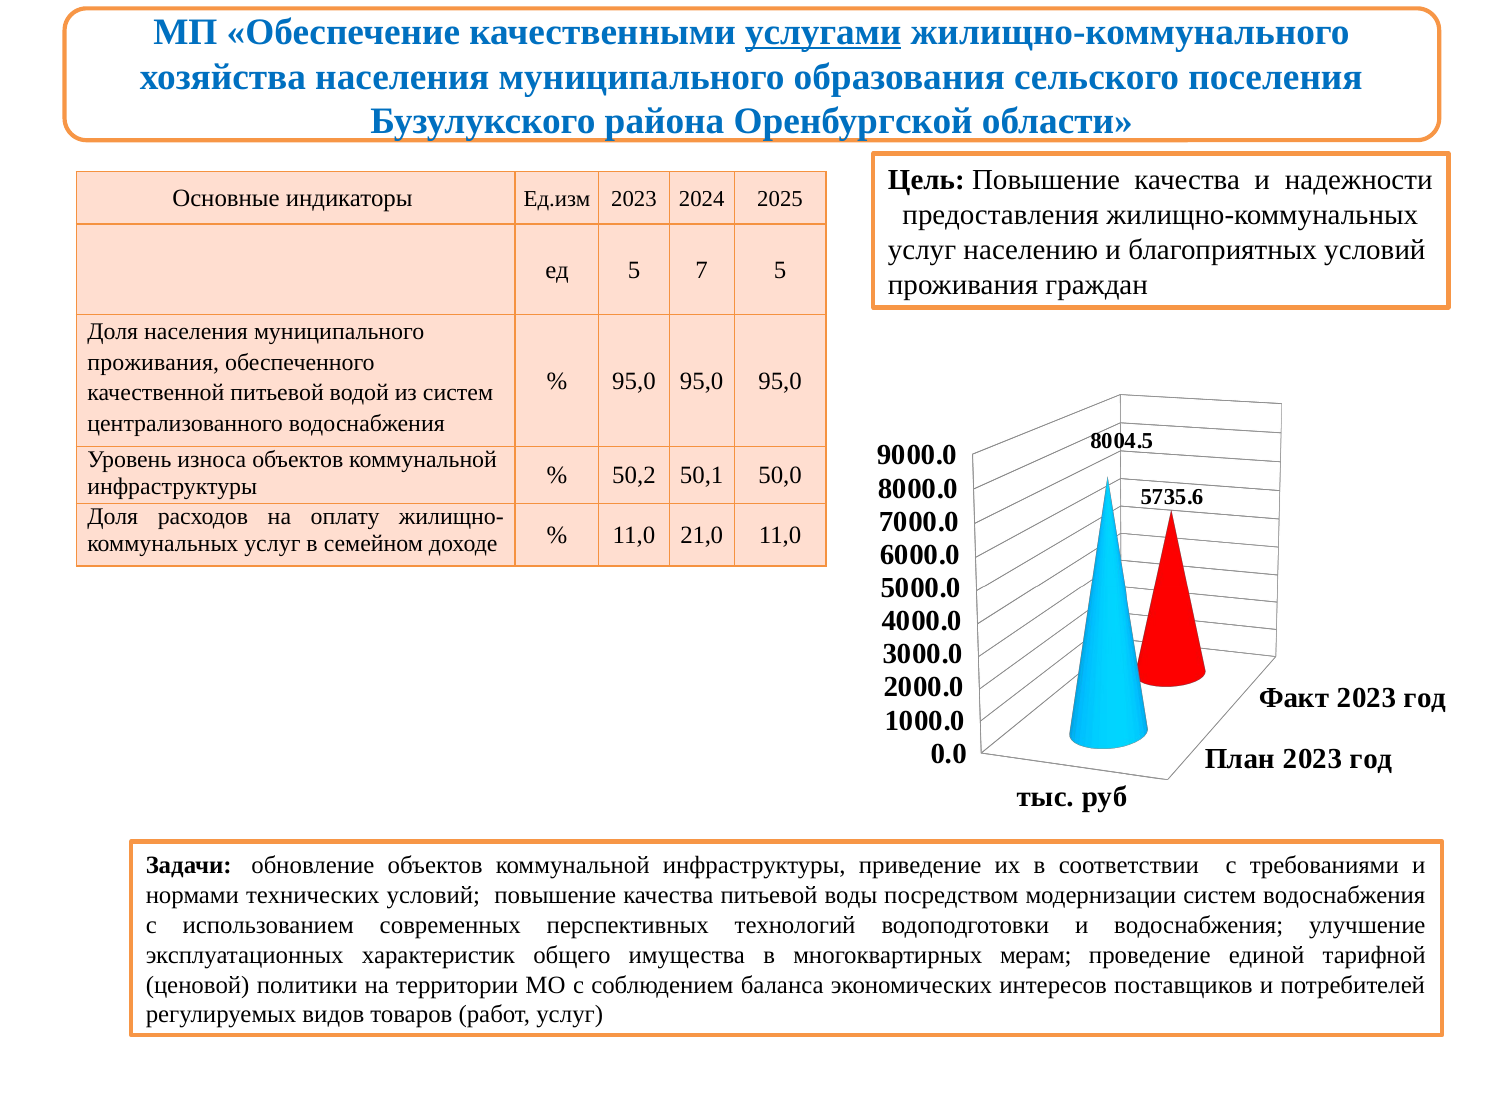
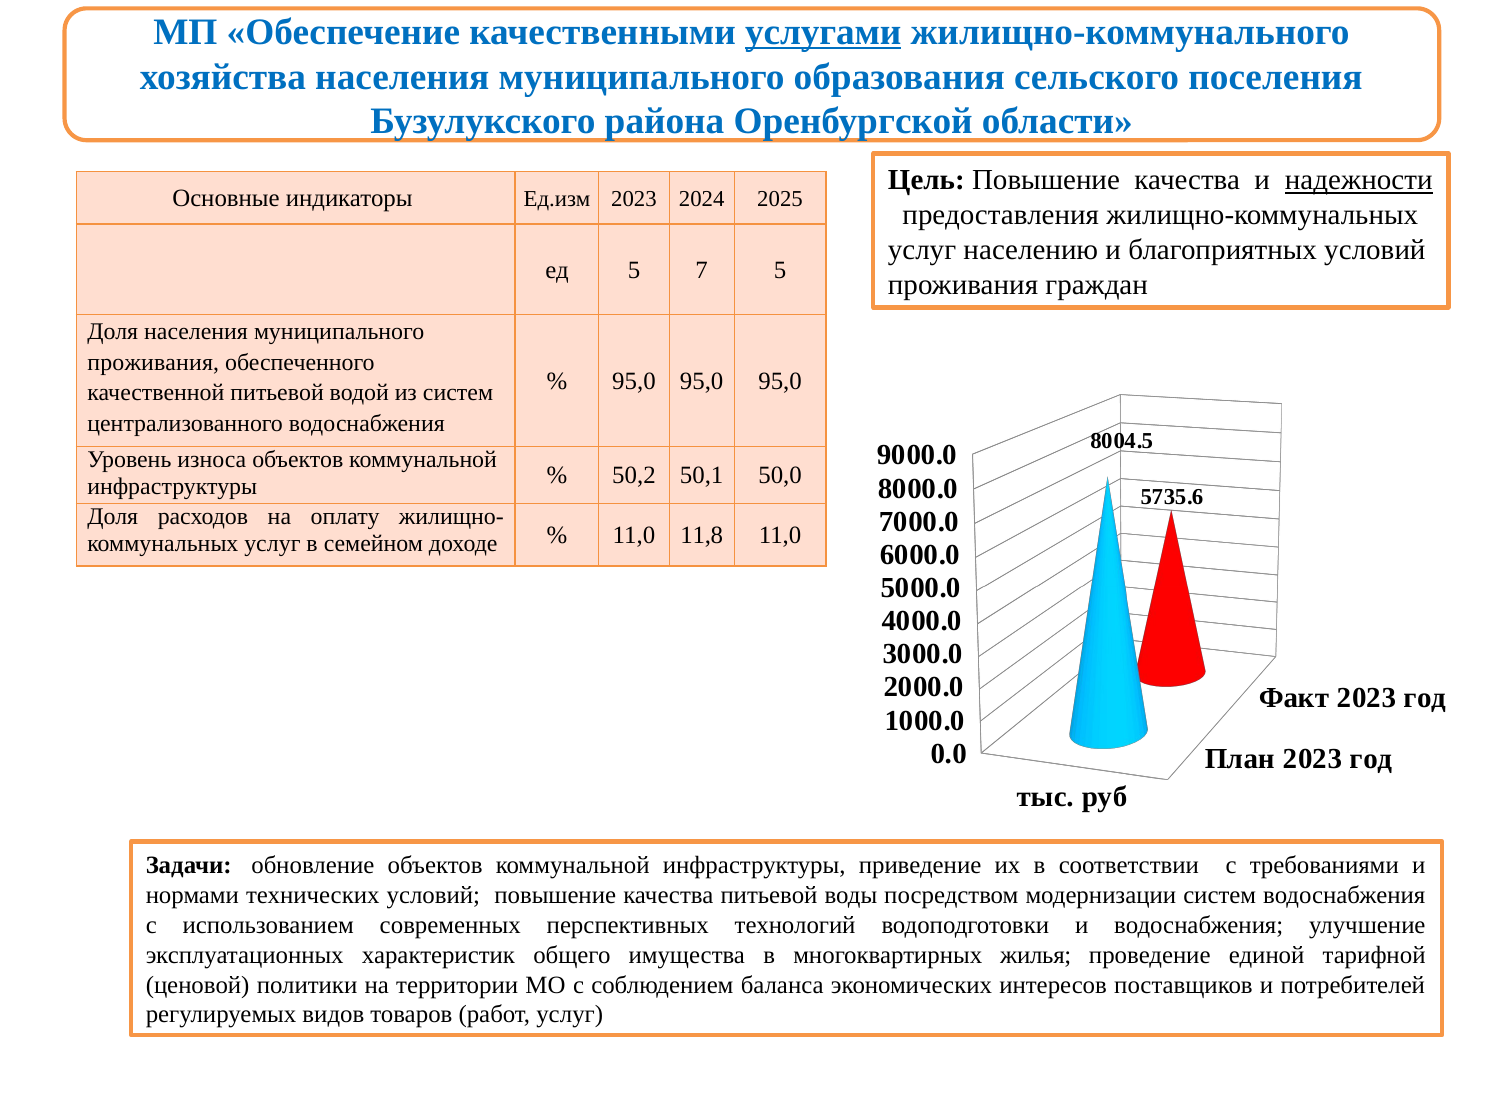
надежности underline: none -> present (1359, 180)
21,0: 21,0 -> 11,8 (702, 536)
мерам: мерам -> жилья (1036, 955)
